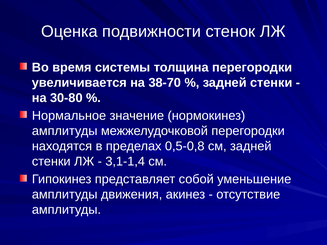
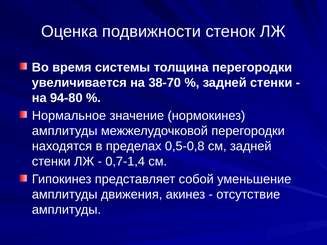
30-80: 30-80 -> 94-80 (66, 98)
3,1-1,4: 3,1-1,4 -> 0,7-1,4 (125, 162)
